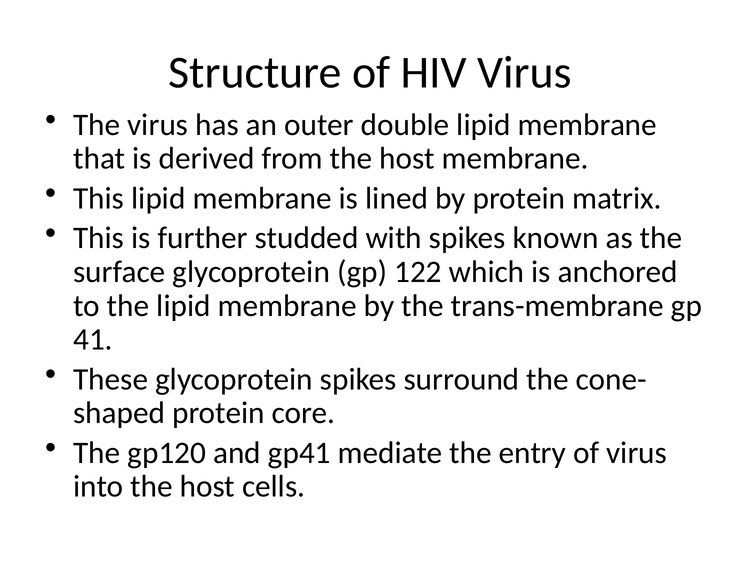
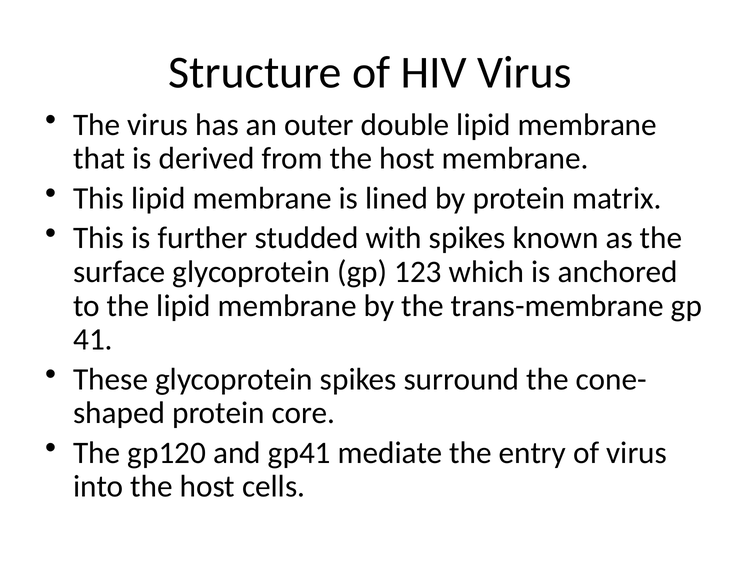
122: 122 -> 123 (418, 272)
